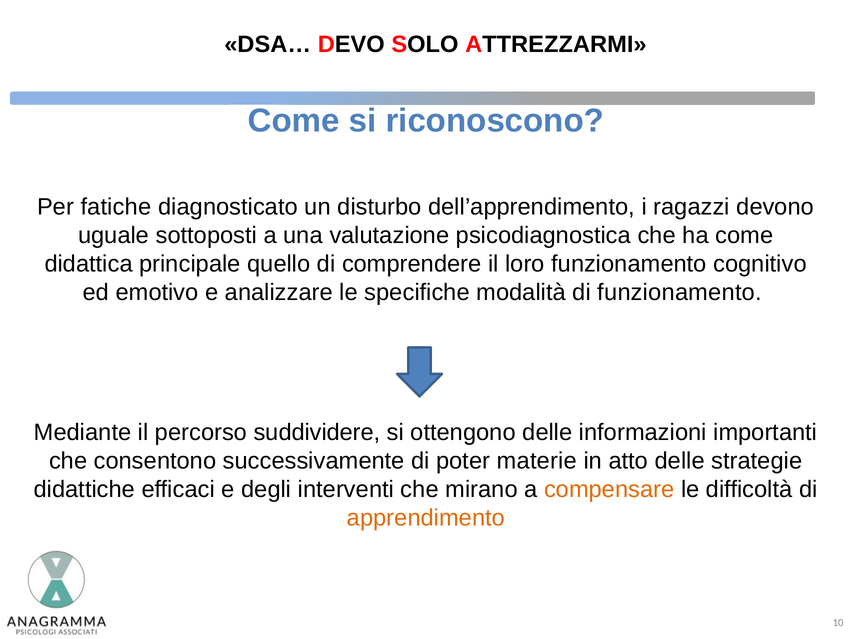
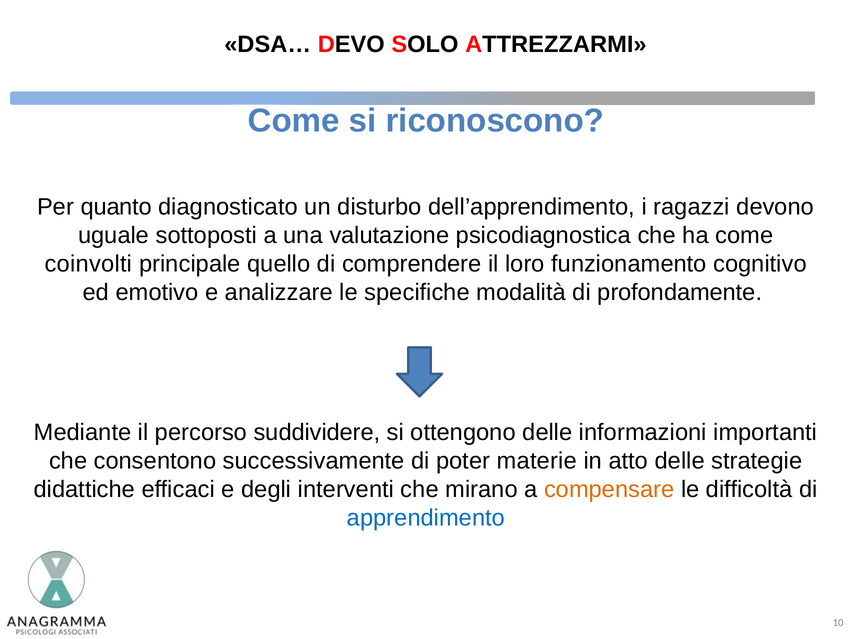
fatiche: fatiche -> quanto (116, 207)
didattica: didattica -> coinvolti (88, 264)
di funzionamento: funzionamento -> profondamente (680, 292)
apprendimento colour: orange -> blue (426, 518)
